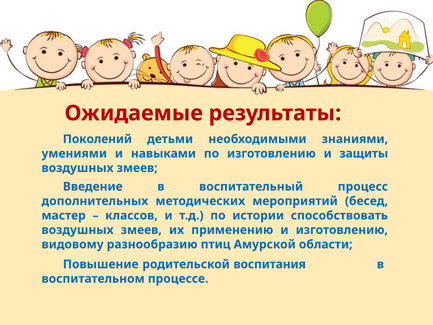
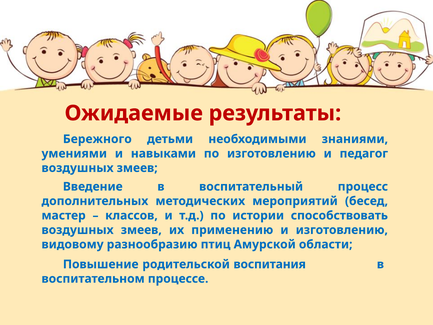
Поколений: Поколений -> Бережного (97, 139)
защиты: защиты -> педагог (364, 153)
